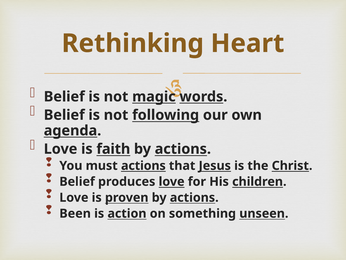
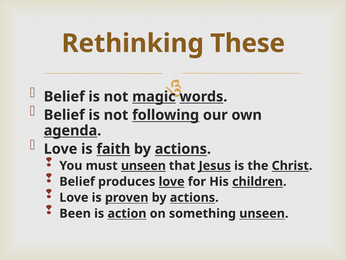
Heart: Heart -> These (248, 43)
must actions: actions -> unseen (143, 165)
